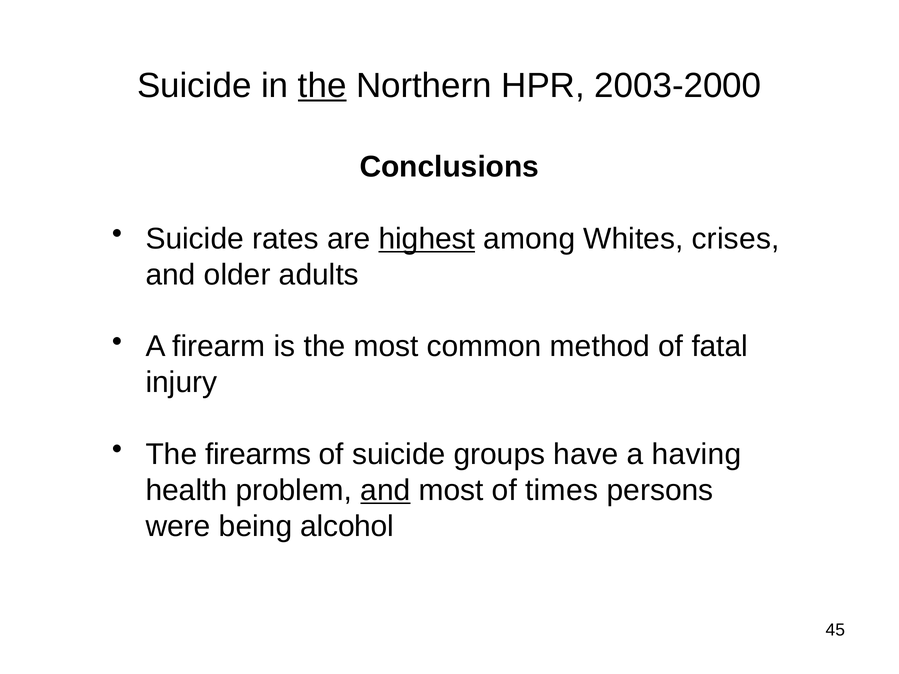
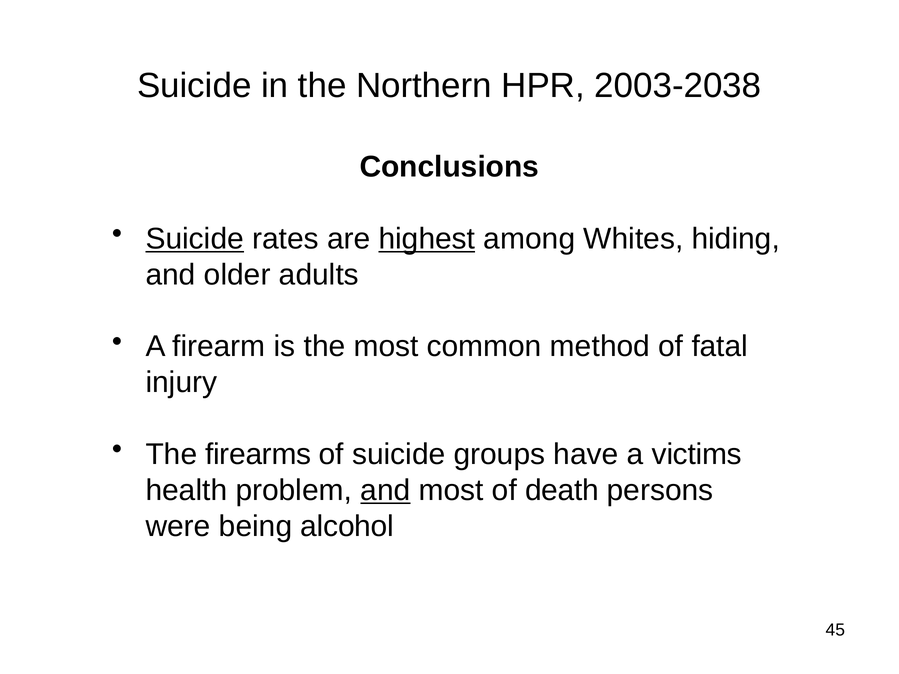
the underline: present -> none (322, 86)
2003-2000: 2003-2000 -> 2003-2038 (678, 86)
Suicide underline: none -> present (195, 239)
crises: crises -> hiding (736, 239)
having: having -> victims (697, 455)
times: times -> death (562, 491)
